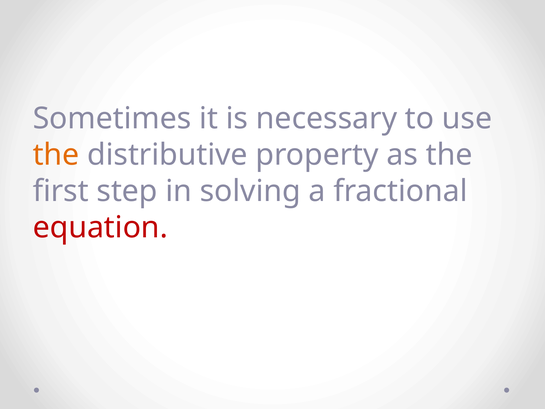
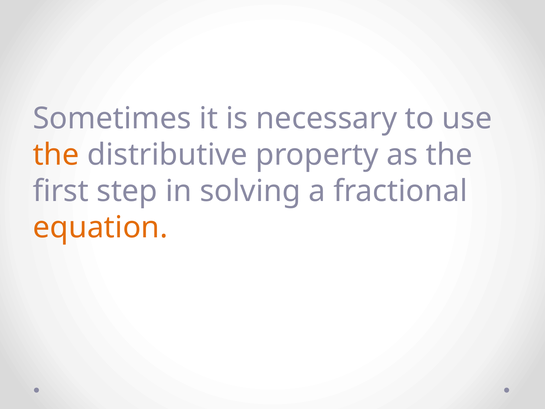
equation colour: red -> orange (100, 227)
